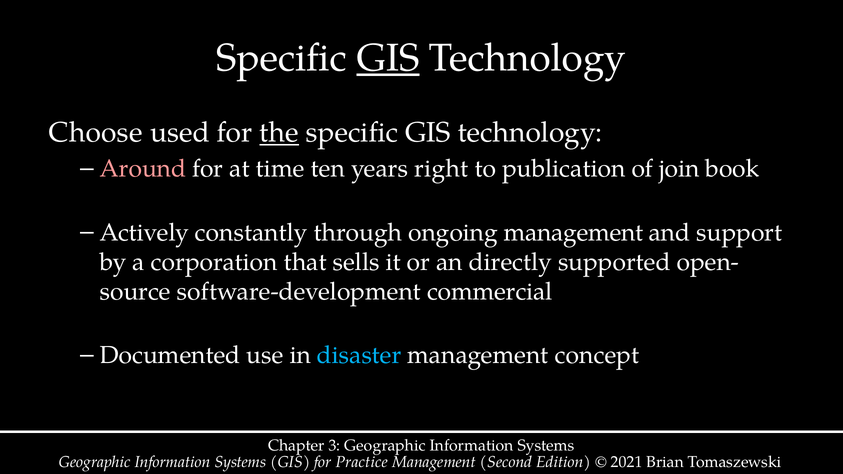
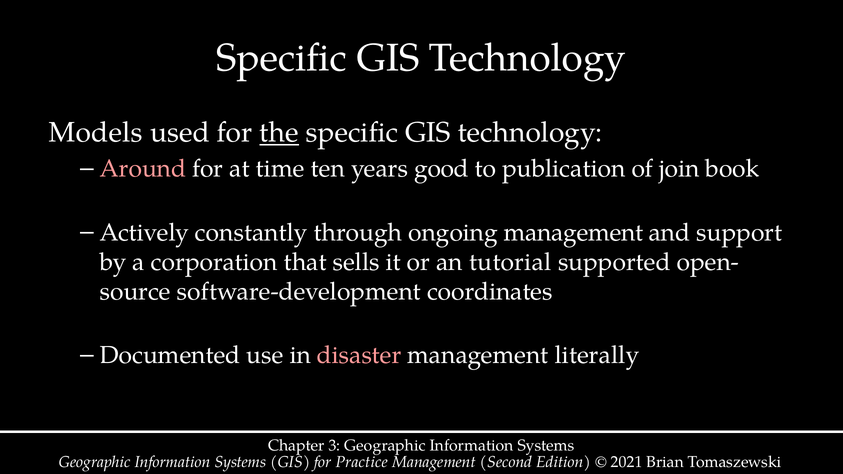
GIS underline: present -> none (388, 58)
Choose: Choose -> Models (96, 133)
right: right -> good (442, 169)
directly: directly -> tutorial (510, 262)
commercial: commercial -> coordinates (490, 292)
disaster colour: light blue -> pink (359, 355)
concept: concept -> literally (597, 355)
